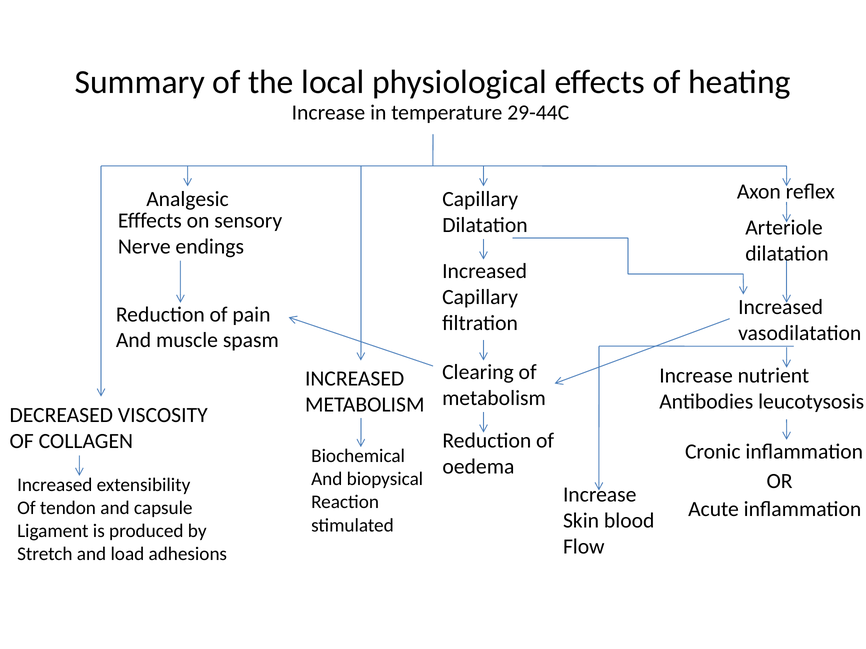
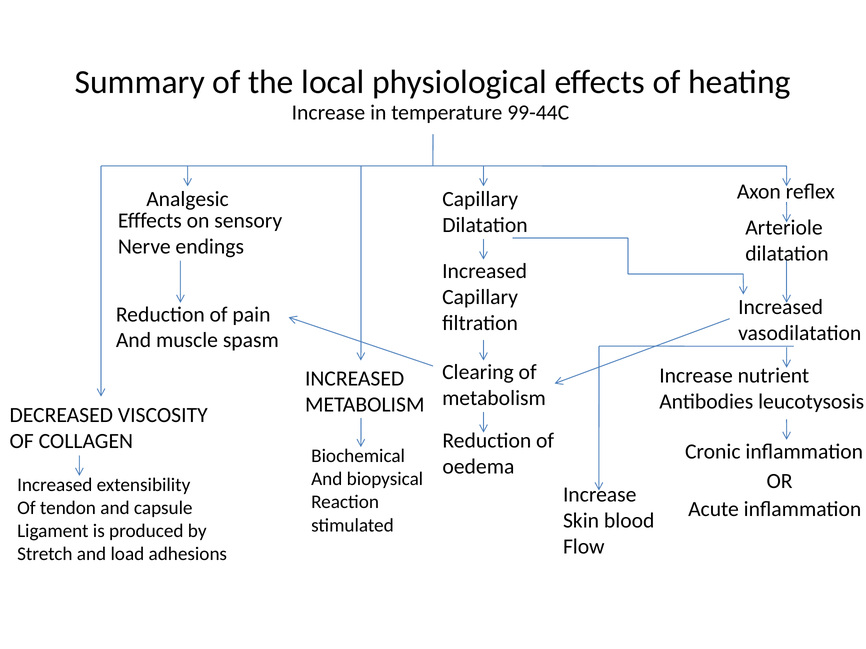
29-44C: 29-44C -> 99-44C (538, 113)
